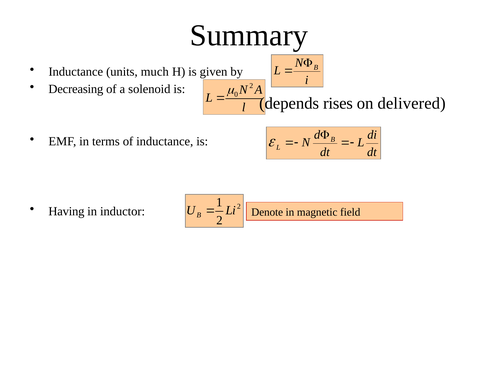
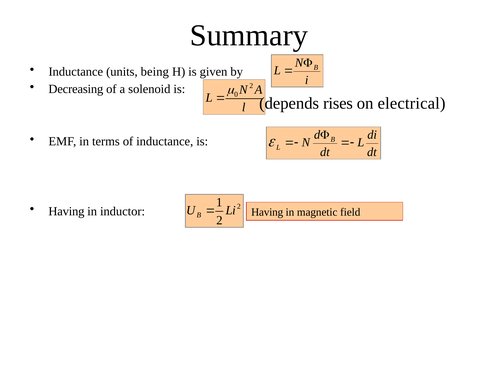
much: much -> being (155, 72)
delivered: delivered -> electrical (412, 103)
Denote: Denote -> Having (267, 212)
